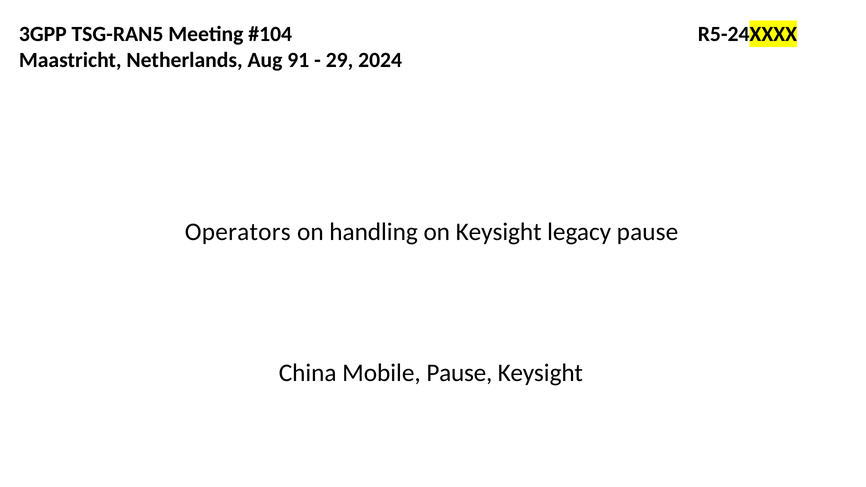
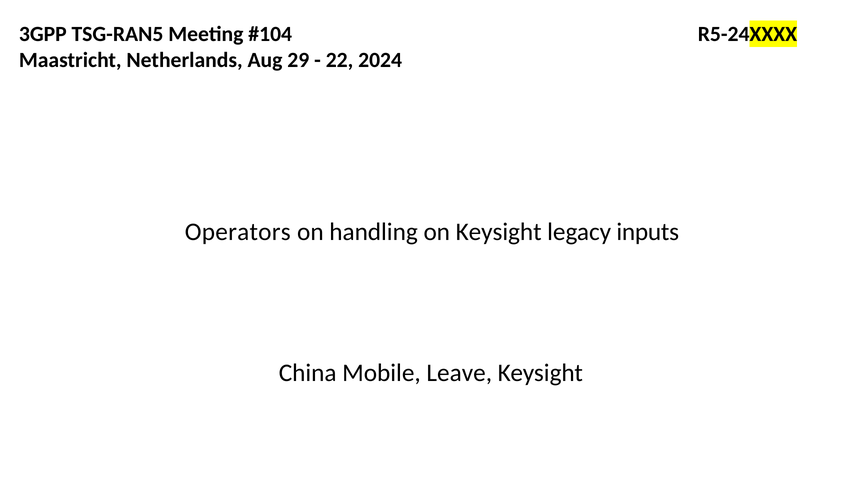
91: 91 -> 29 (298, 60)
29: 29 -> 22 (339, 60)
legacy pause: pause -> inputs (648, 232)
Mobile Pause: Pause -> Leave (459, 373)
